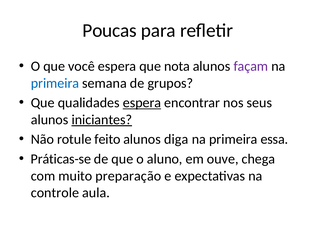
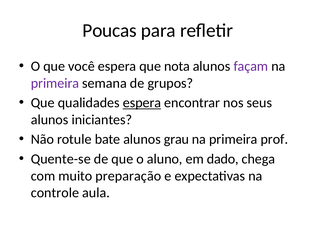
primeira colour: blue -> purple (55, 83)
iniciantes underline: present -> none (102, 120)
feito: feito -> bate (107, 139)
diga: diga -> grau (176, 139)
essa: essa -> prof (274, 139)
Práticas-se: Práticas-se -> Quente-se (61, 159)
ouve: ouve -> dado (223, 159)
